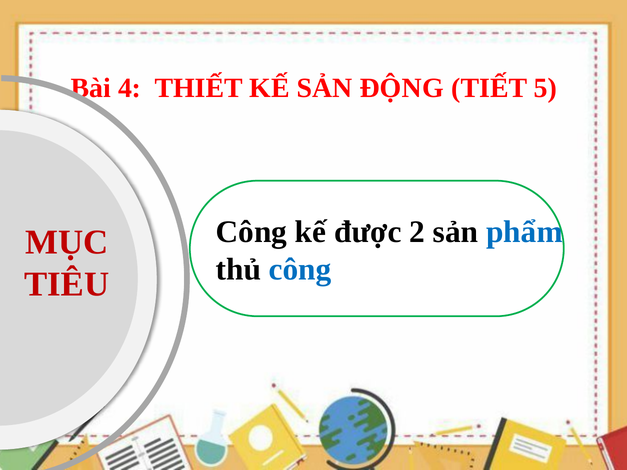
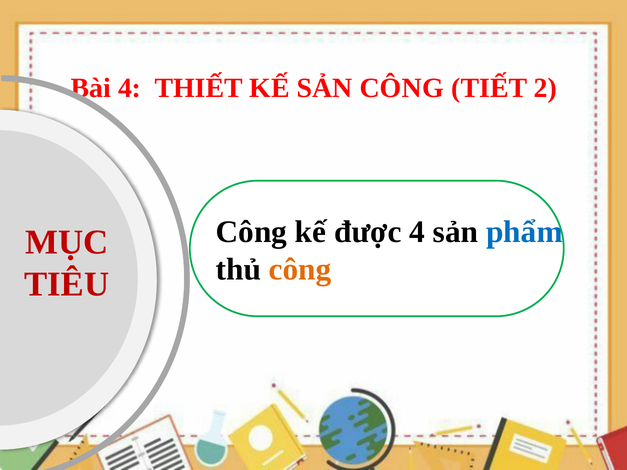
SẢN ĐỘNG: ĐỘNG -> CÔNG (402, 88)
5: 5 -> 2 (545, 88)
được 2: 2 -> 4 (417, 232)
công colour: blue -> orange (300, 270)
